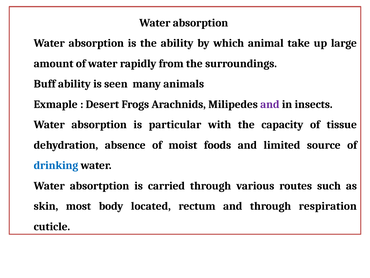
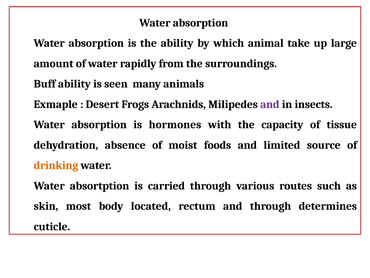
particular: particular -> hormones (175, 124)
drinking colour: blue -> orange (56, 165)
respiration: respiration -> determines (328, 206)
